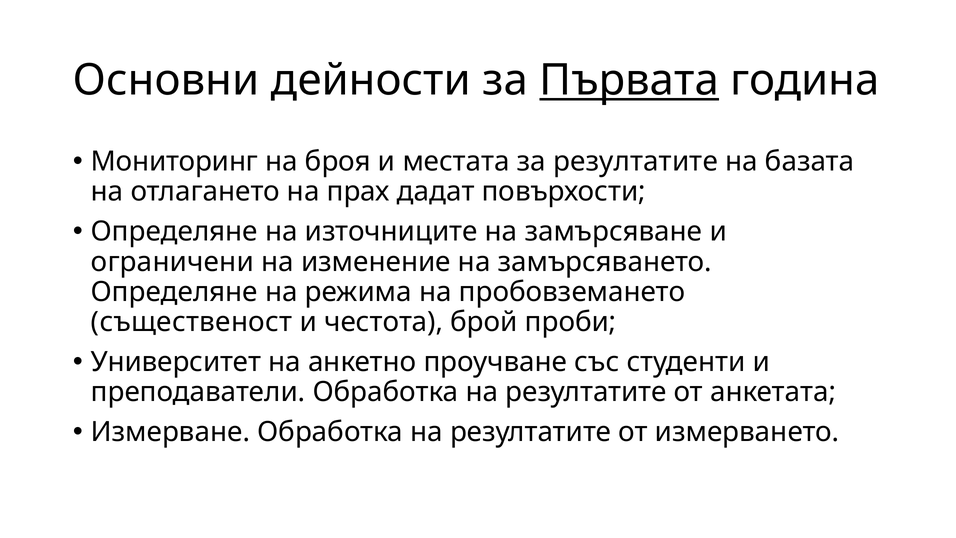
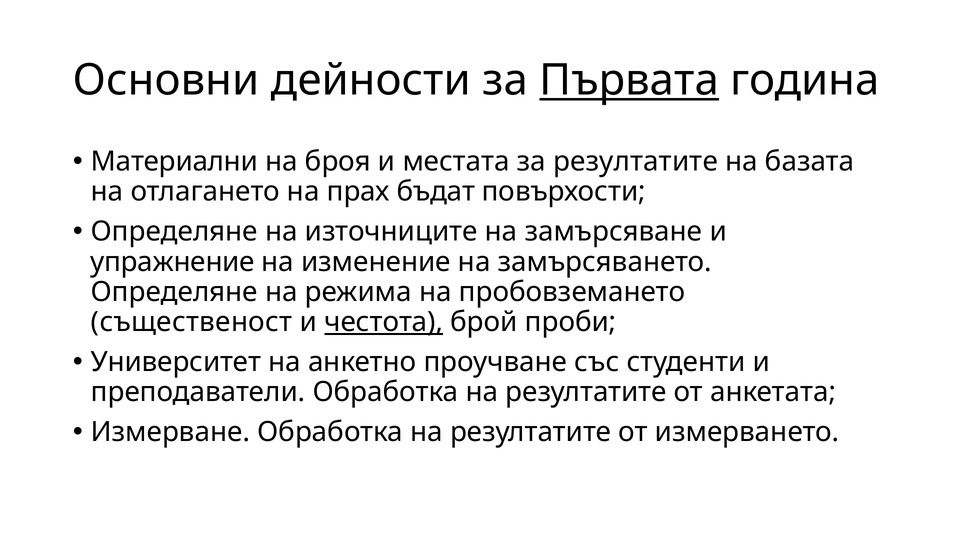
Мониторинг: Мониторинг -> Материални (174, 162)
дадат: дадат -> бъдат (436, 192)
ограничени: ограничени -> упражнение (173, 262)
честота underline: none -> present (384, 322)
